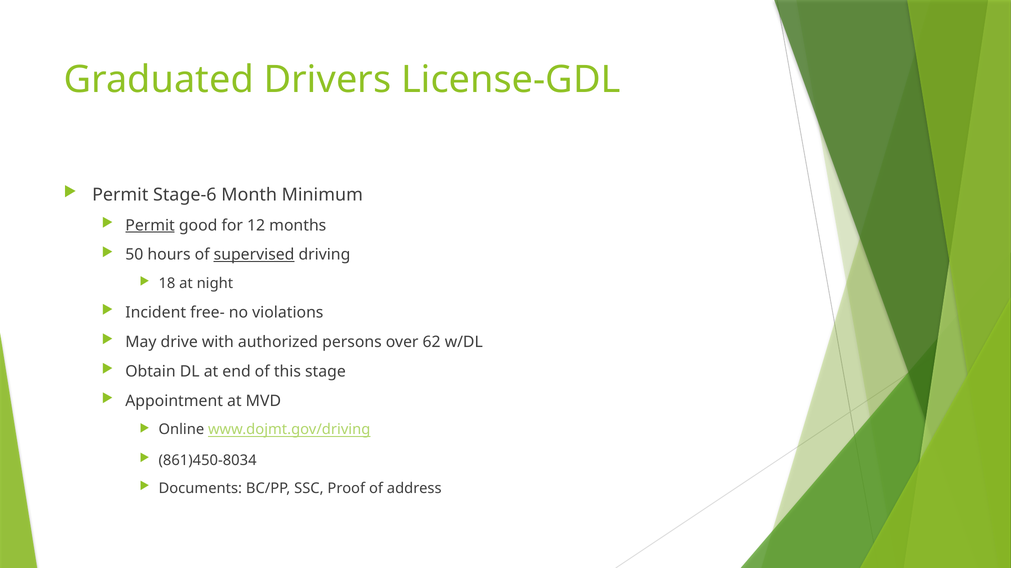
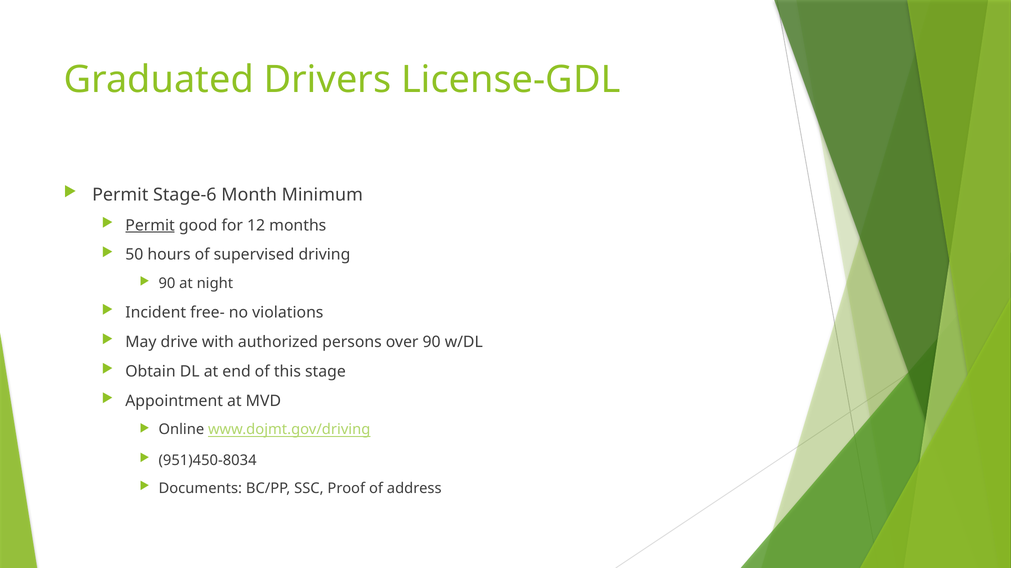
supervised underline: present -> none (254, 255)
18: 18 -> 90 (167, 284)
over 62: 62 -> 90 (432, 342)
861)450-8034: 861)450-8034 -> 951)450-8034 (208, 461)
